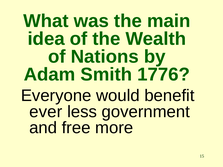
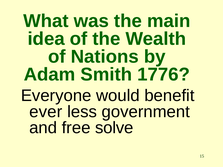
more: more -> solve (114, 128)
